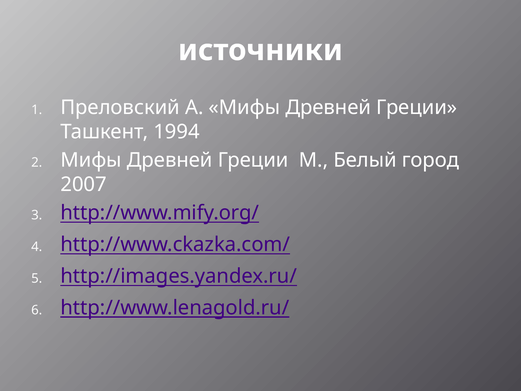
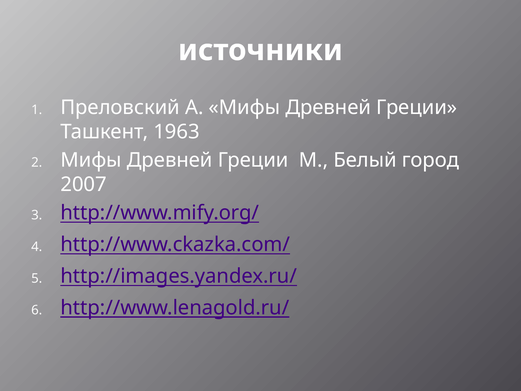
1994: 1994 -> 1963 (177, 132)
